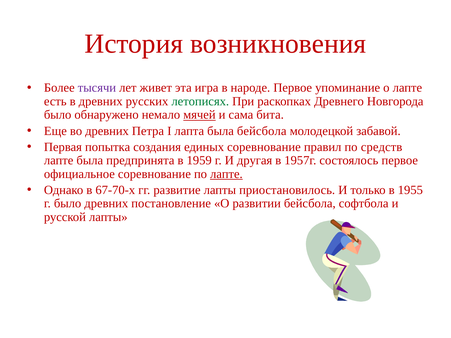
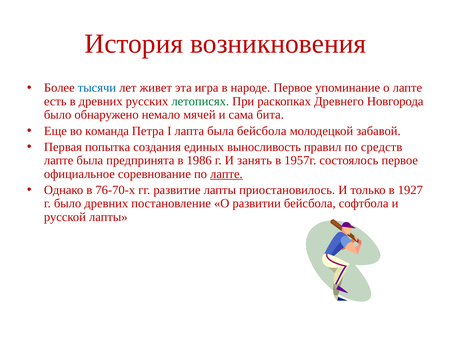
тысячи colour: purple -> blue (97, 88)
мячей underline: present -> none (199, 115)
во древних: древних -> команда (107, 131)
единых соревнование: соревнование -> выносливость (264, 147)
1959: 1959 -> 1986 (199, 161)
другая: другая -> занять (255, 161)
67-70-х: 67-70-х -> 76-70-х (115, 190)
1955: 1955 -> 1927 (410, 190)
